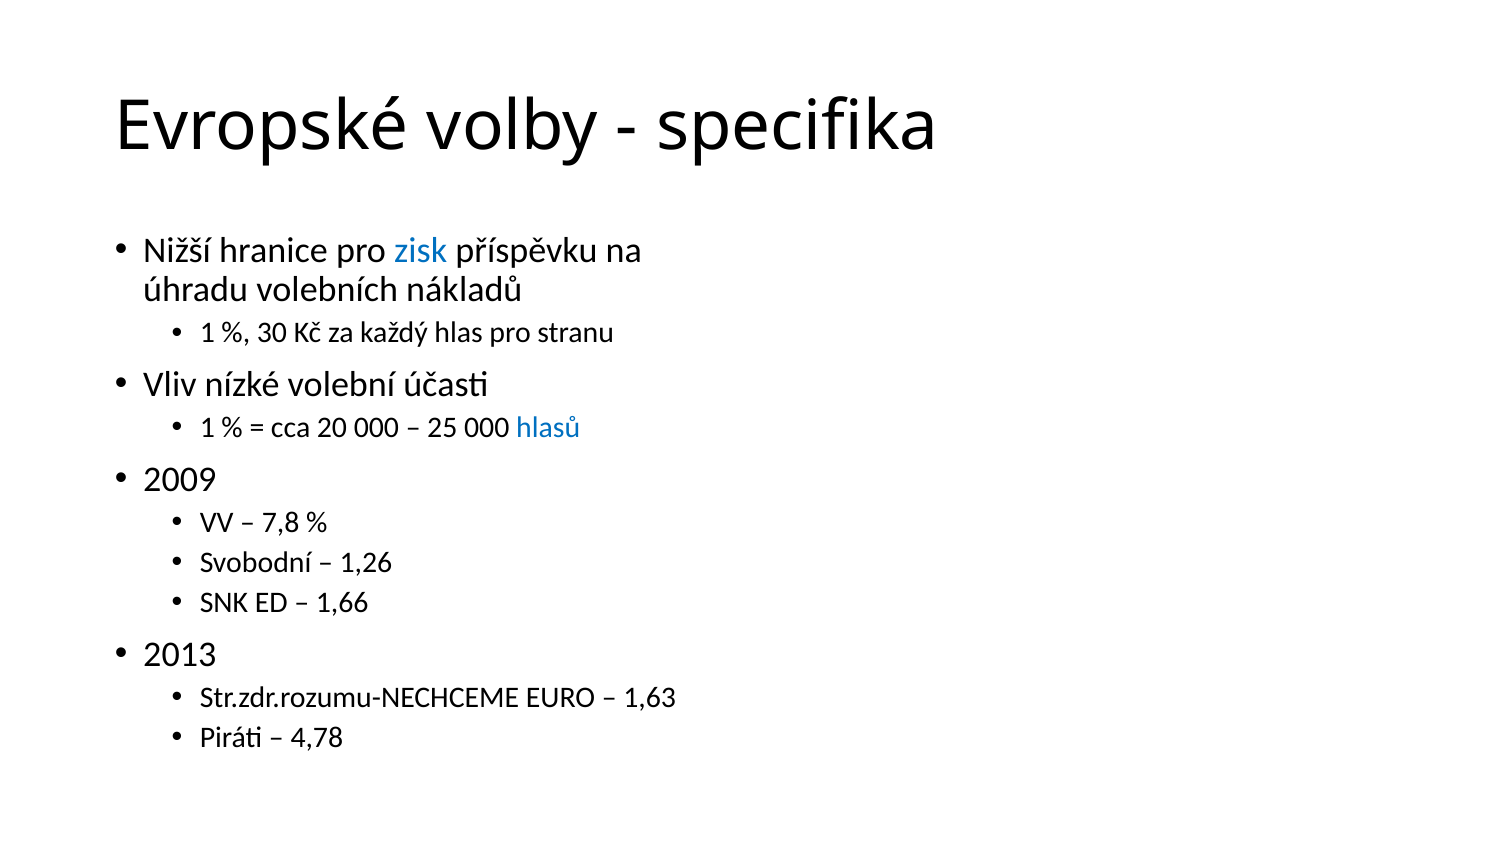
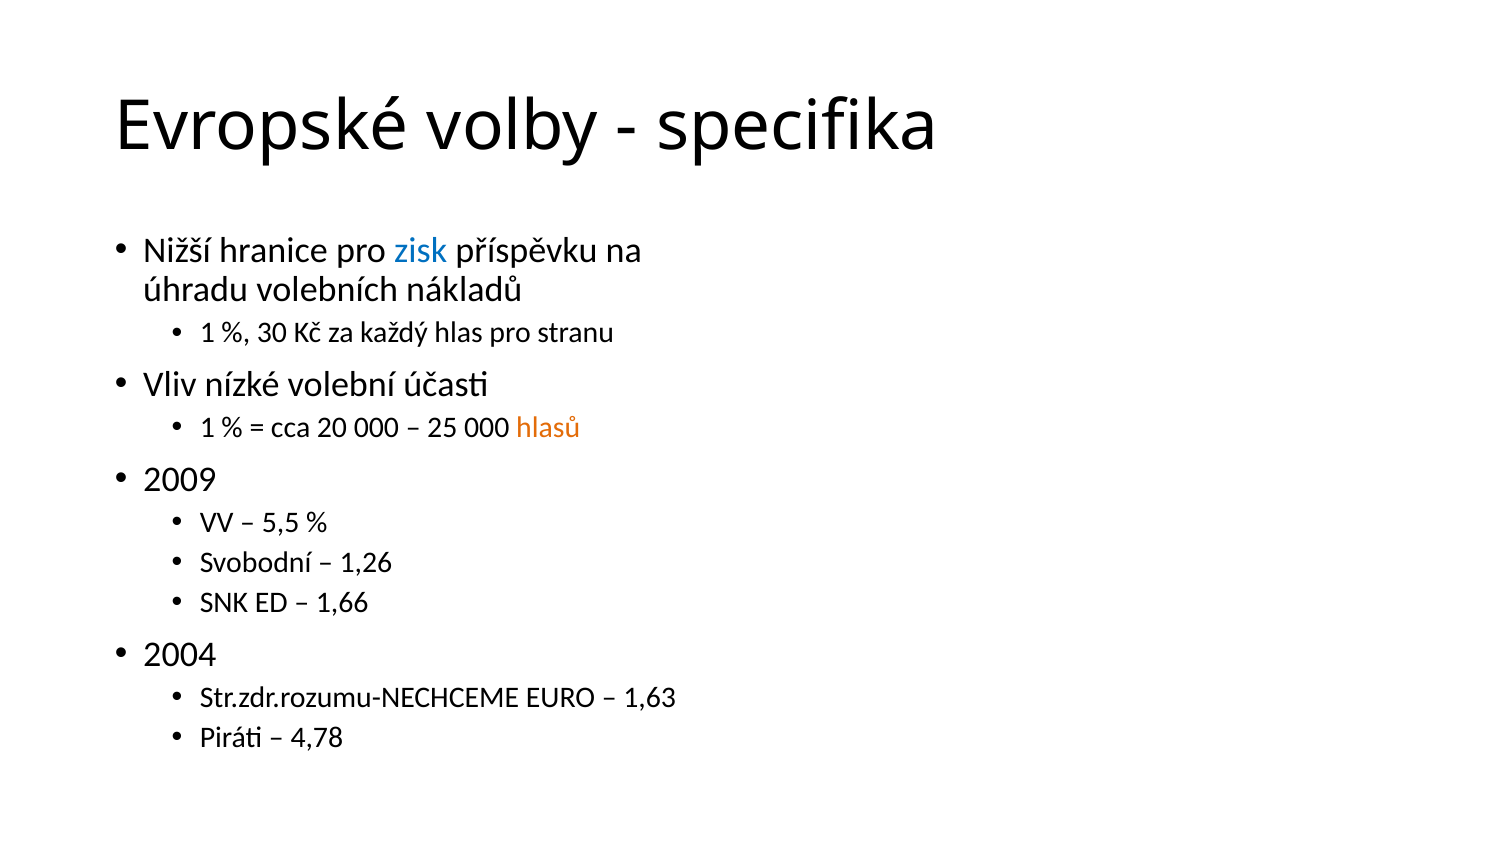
hlasů colour: blue -> orange (548, 428)
7,8: 7,8 -> 5,5 (281, 523)
2013: 2013 -> 2004 (180, 654)
